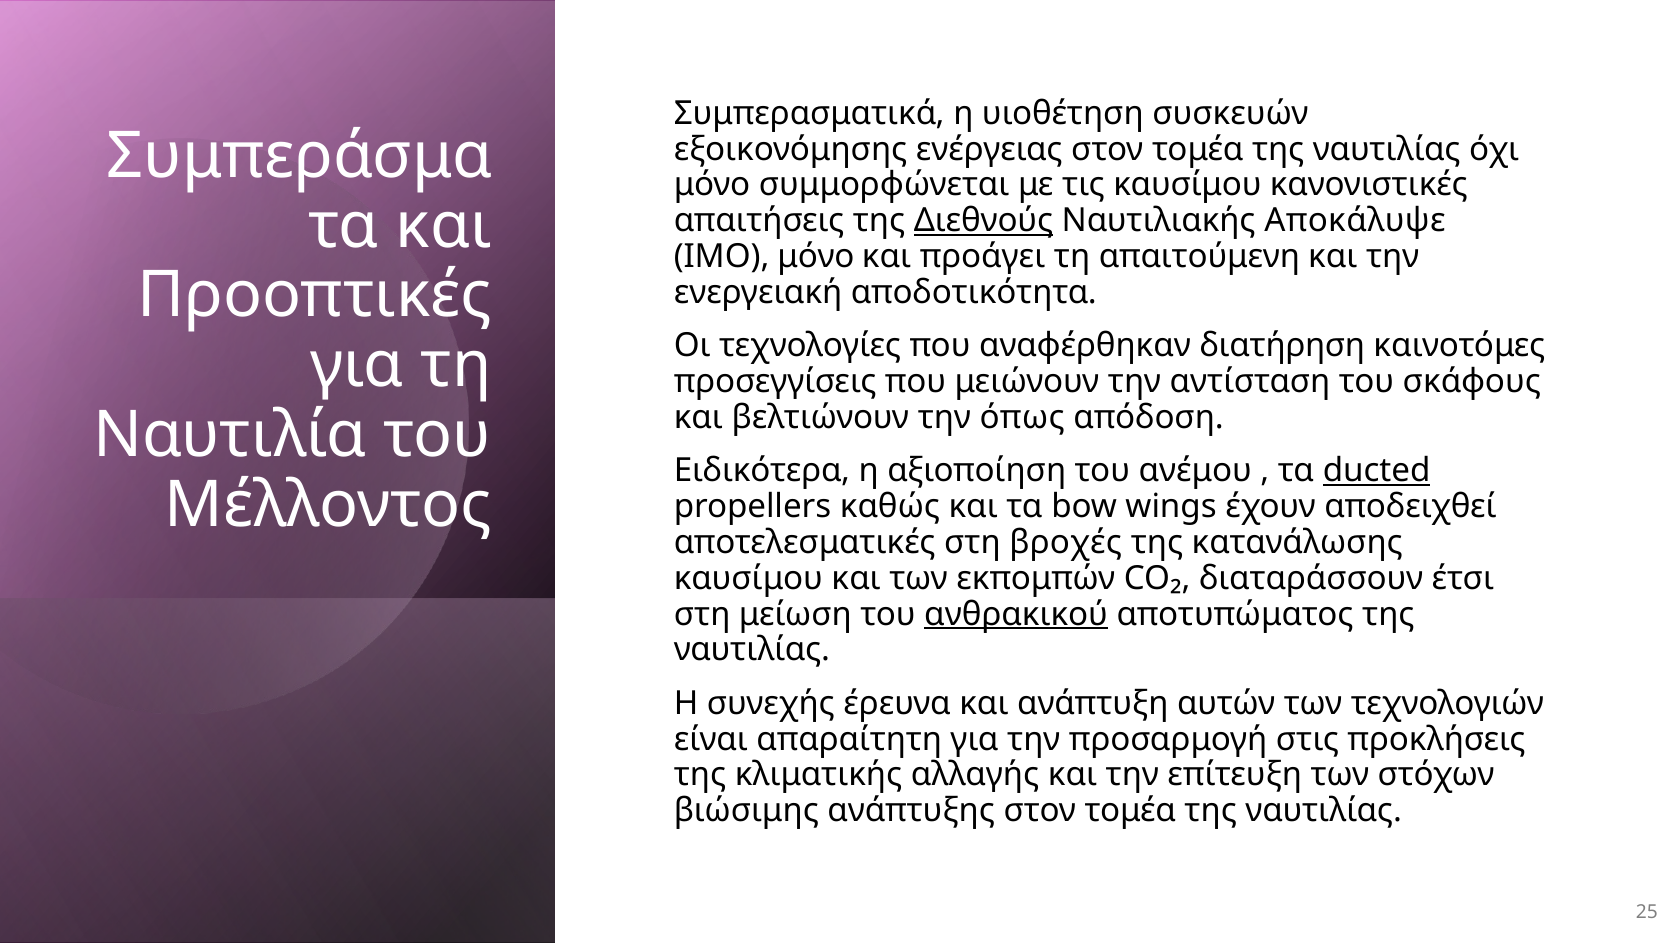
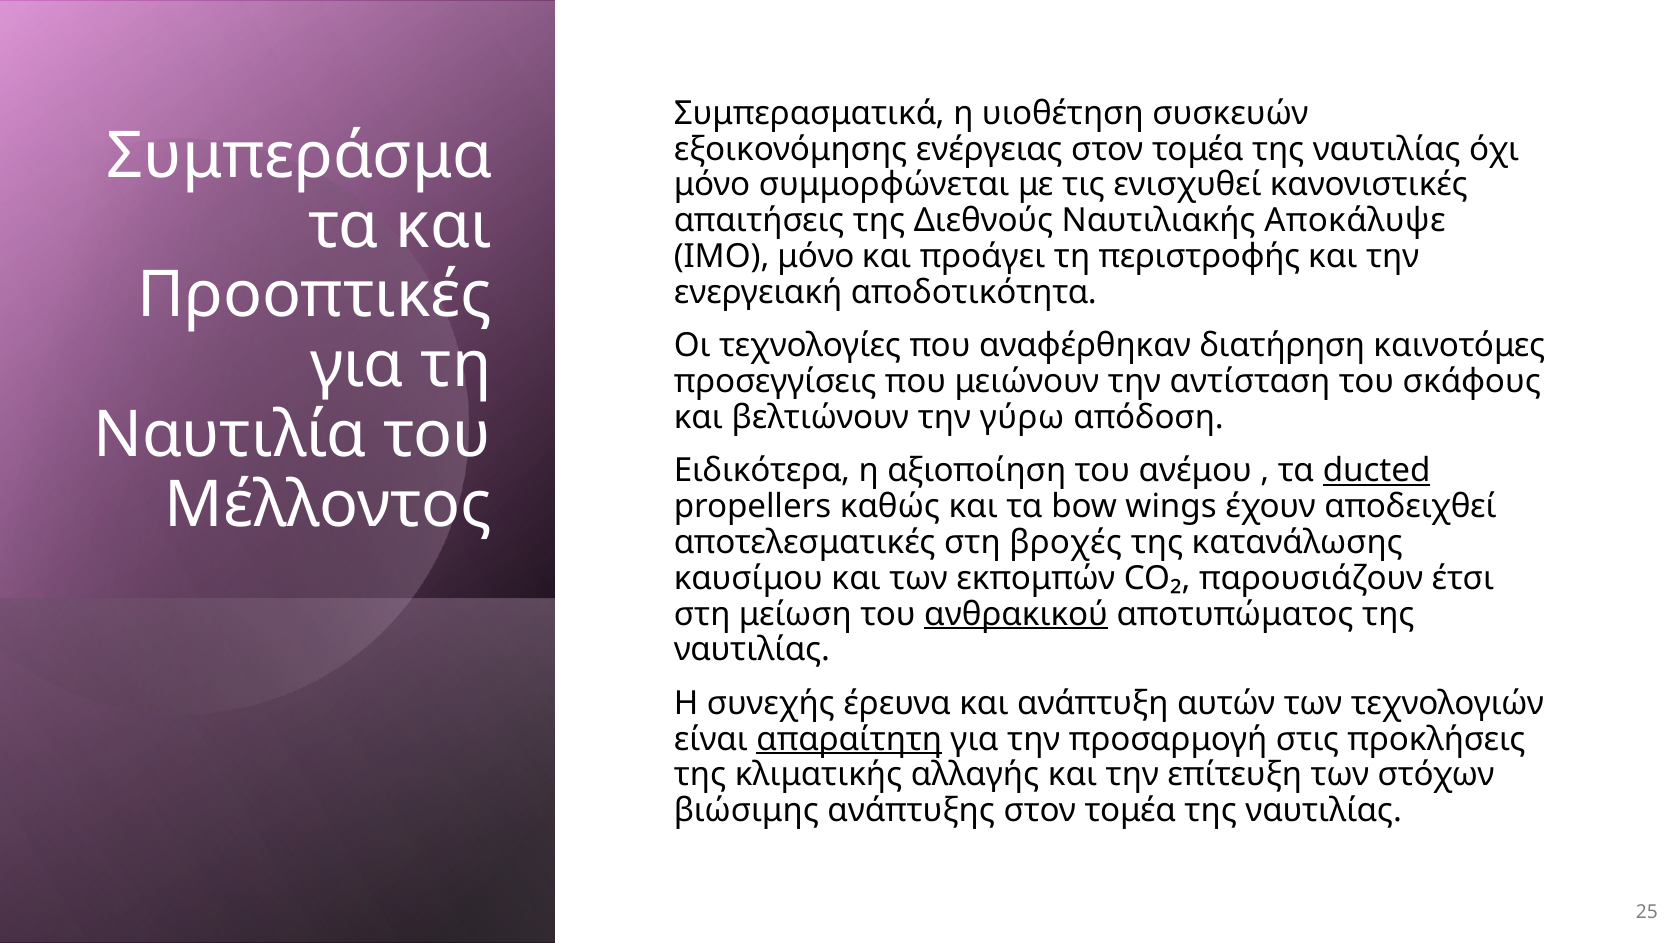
τις καυσίμου: καυσίμου -> ενισχυθεί (1187, 185)
Διεθνούς underline: present -> none (983, 221)
απαιτούμενη: απαιτούμενη -> περιστροφής (1199, 257)
όπως: όπως -> γύρω (1022, 417)
διαταράσσουν: διαταράσσουν -> παρουσιάζουν (1311, 578)
απαραίτητη underline: none -> present (849, 739)
